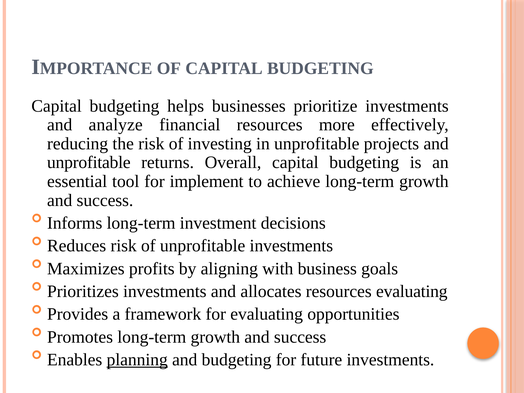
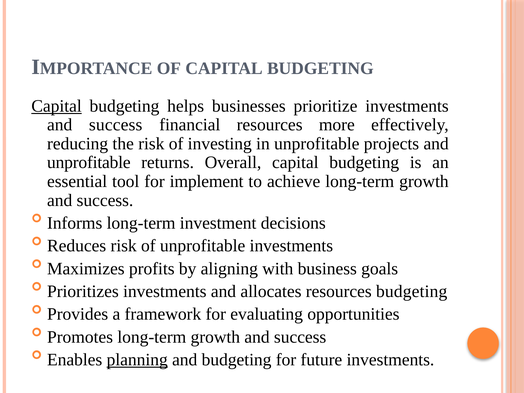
Capital underline: none -> present (57, 106)
analyze: analyze -> success (116, 125)
resources evaluating: evaluating -> budgeting (412, 291)
